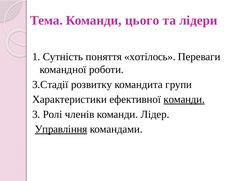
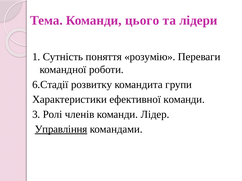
хотілось: хотілось -> розумію (150, 57)
3.Стадії: 3.Стадії -> 6.Стадії (50, 85)
команди underline: present -> none (184, 100)
